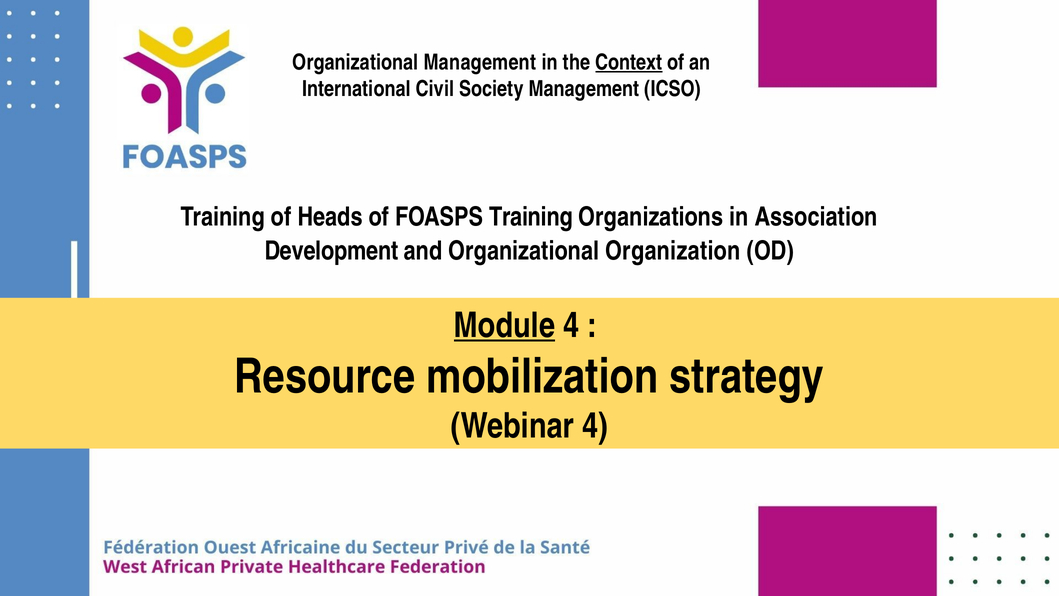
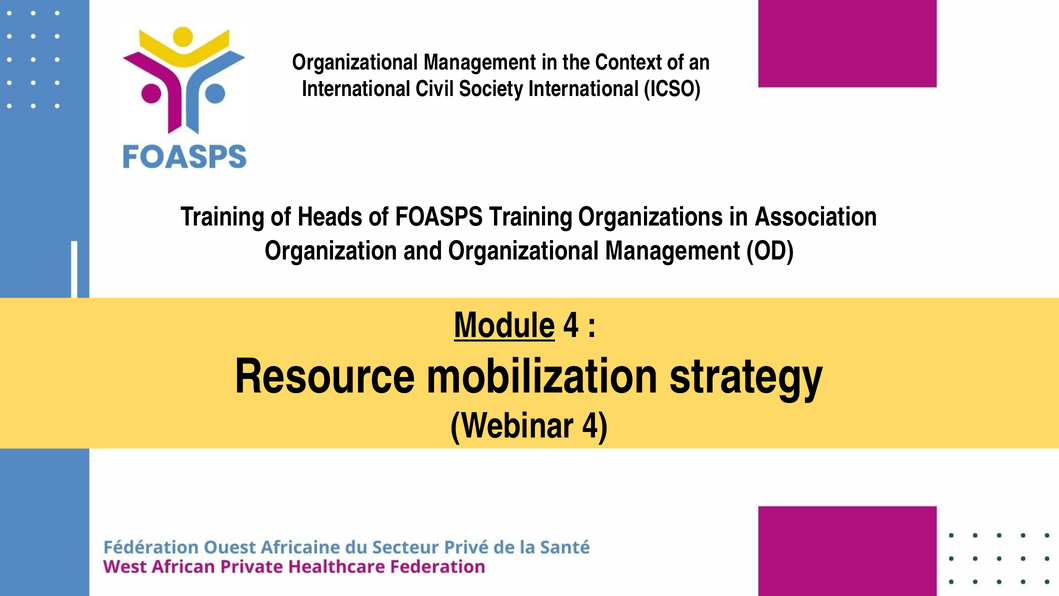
Context underline: present -> none (629, 62)
Society Management: Management -> International (584, 89)
Development: Development -> Organization (331, 251)
and Organizational Organization: Organization -> Management (673, 251)
